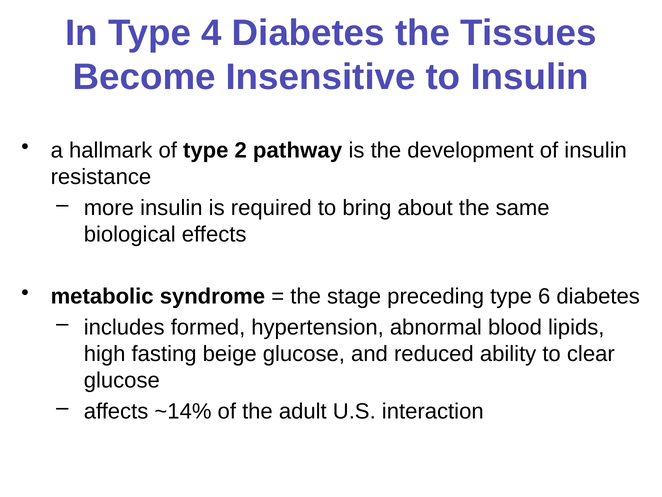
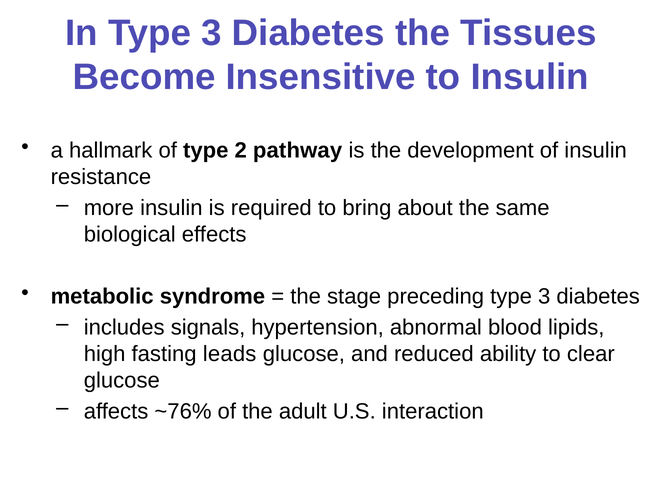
In Type 4: 4 -> 3 (211, 33)
preceding type 6: 6 -> 3 (544, 296)
formed: formed -> signals (208, 327)
beige: beige -> leads (230, 353)
~14%: ~14% -> ~76% (183, 411)
